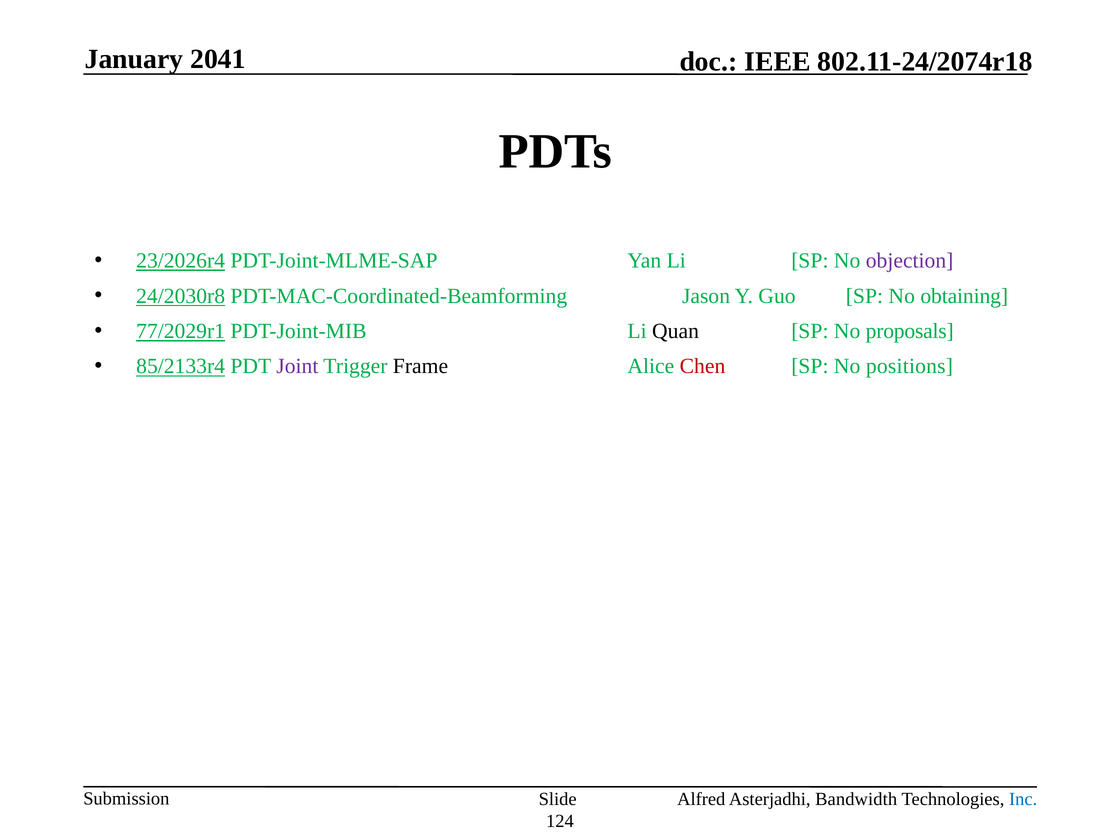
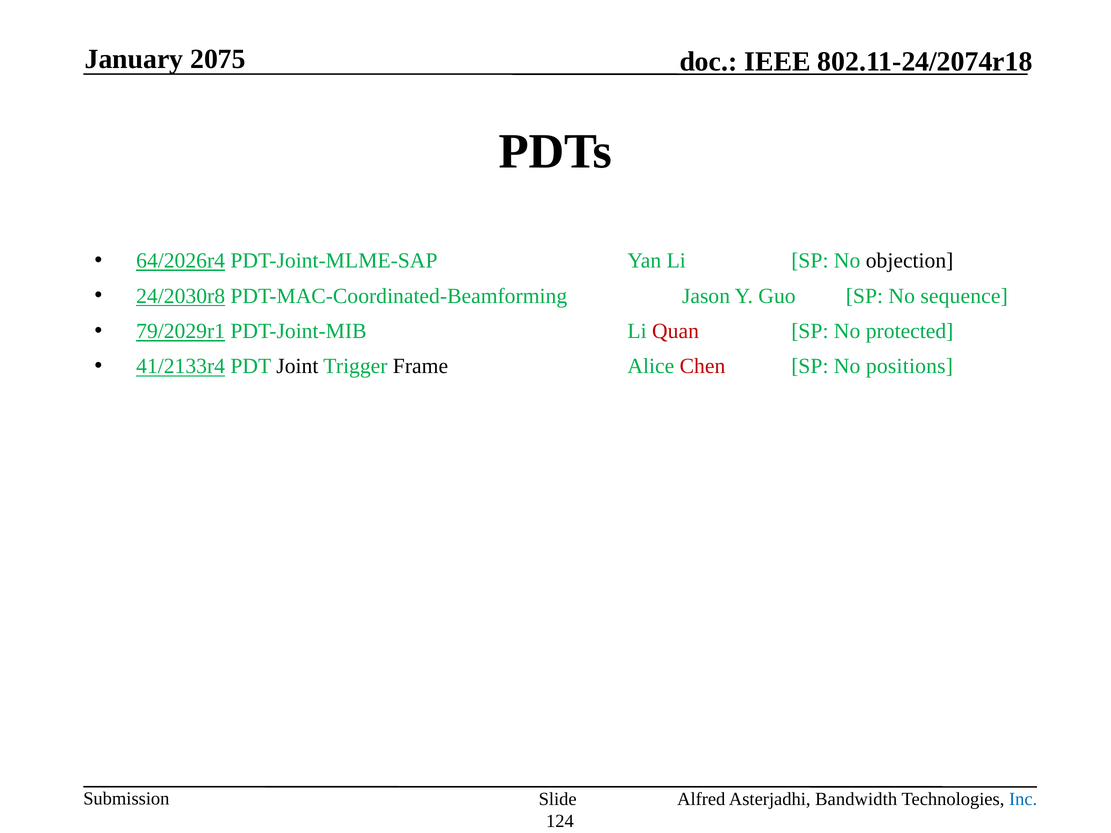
2041: 2041 -> 2075 (218, 59)
23/2026r4: 23/2026r4 -> 64/2026r4 (181, 261)
objection colour: purple -> black (910, 261)
obtaining: obtaining -> sequence (964, 296)
77/2029r1: 77/2029r1 -> 79/2029r1 (181, 331)
Quan colour: black -> red (676, 331)
proposals: proposals -> protected (910, 331)
85/2133r4: 85/2133r4 -> 41/2133r4 (181, 366)
Joint colour: purple -> black (297, 366)
